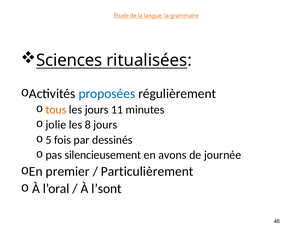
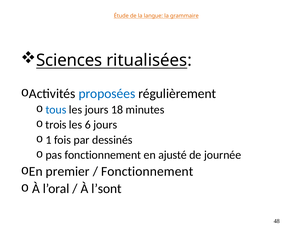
tous colour: orange -> blue (56, 109)
11: 11 -> 18 (117, 109)
jolie: jolie -> trois (56, 124)
8: 8 -> 6 (88, 124)
5: 5 -> 1 (49, 139)
pas silencieusement: silencieusement -> fonctionnement (103, 155)
avons: avons -> ajusté (173, 155)
Particulièrement: Particulièrement -> Fonctionnement (147, 171)
